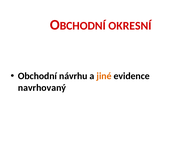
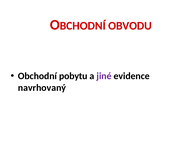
OKRESNÍ: OKRESNÍ -> OBVODU (130, 26)
návrhu: návrhu -> pobytu (73, 76)
jiné colour: orange -> purple (104, 76)
